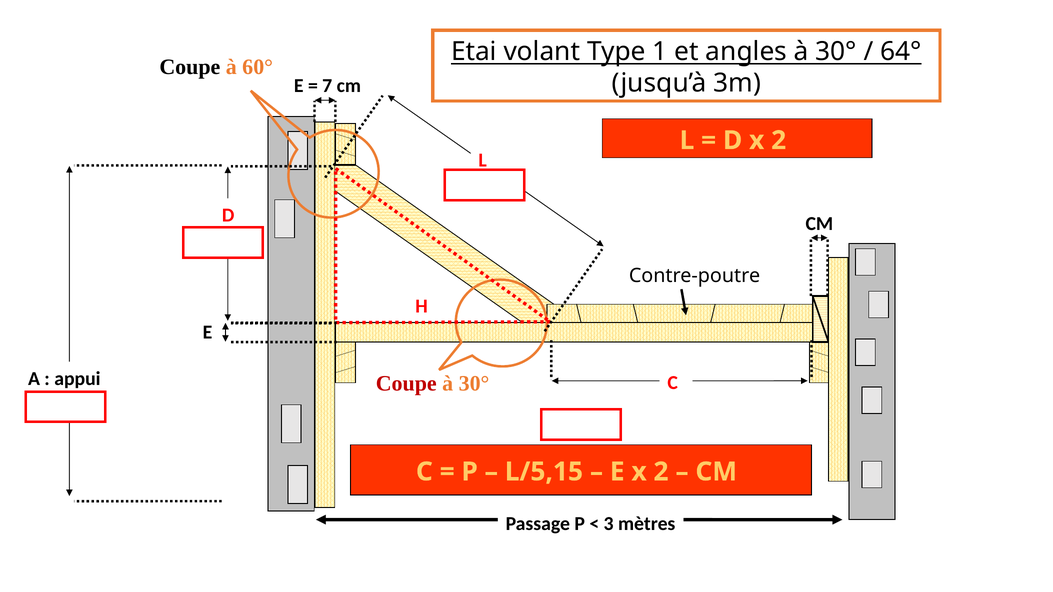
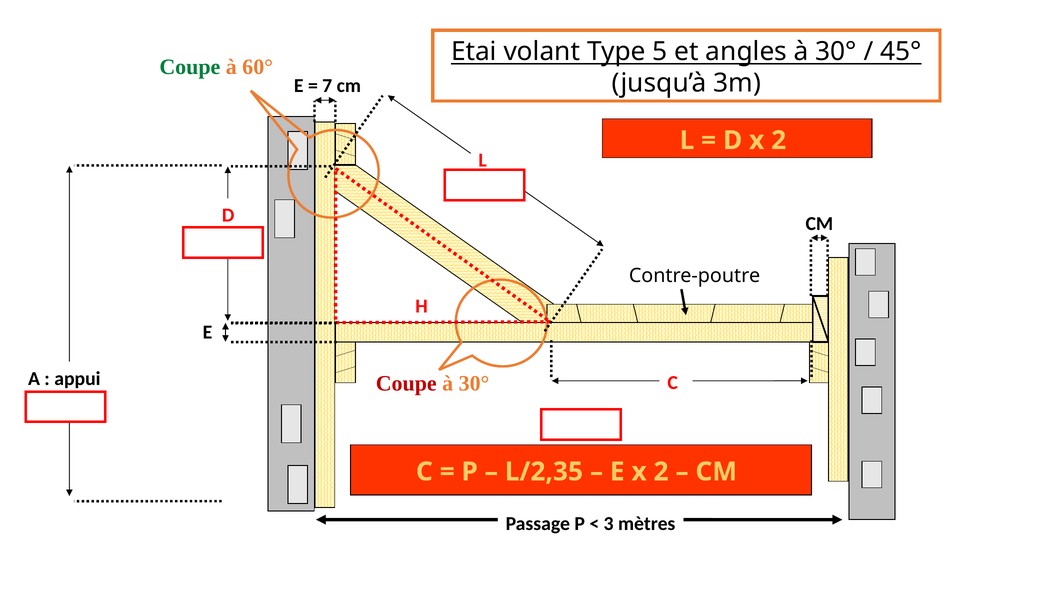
1: 1 -> 5 (660, 52)
64°: 64° -> 45° (901, 52)
Coupe colour: black -> green (190, 67)
L/5,15: L/5,15 -> L/2,35 (544, 472)
